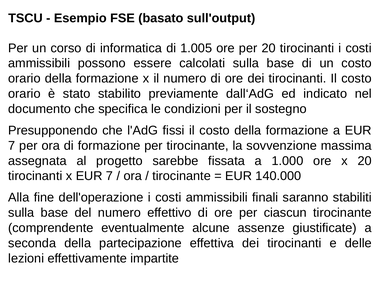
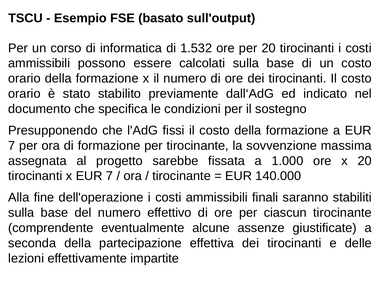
1.005: 1.005 -> 1.532 (196, 48)
